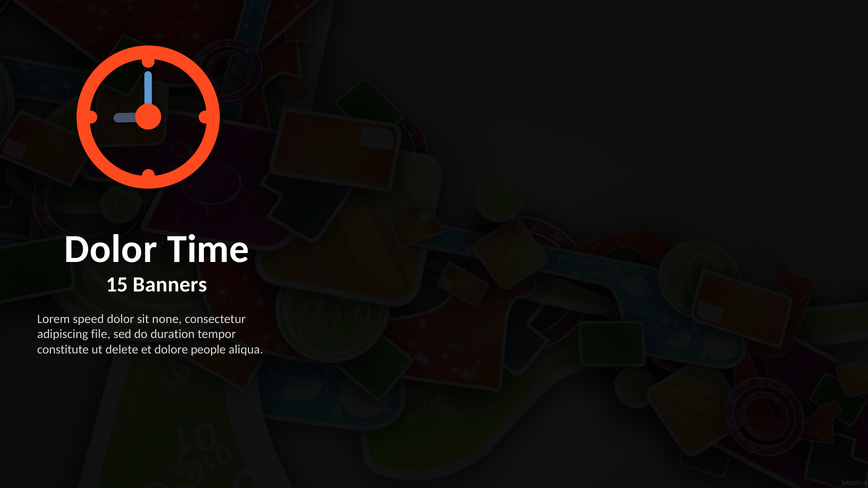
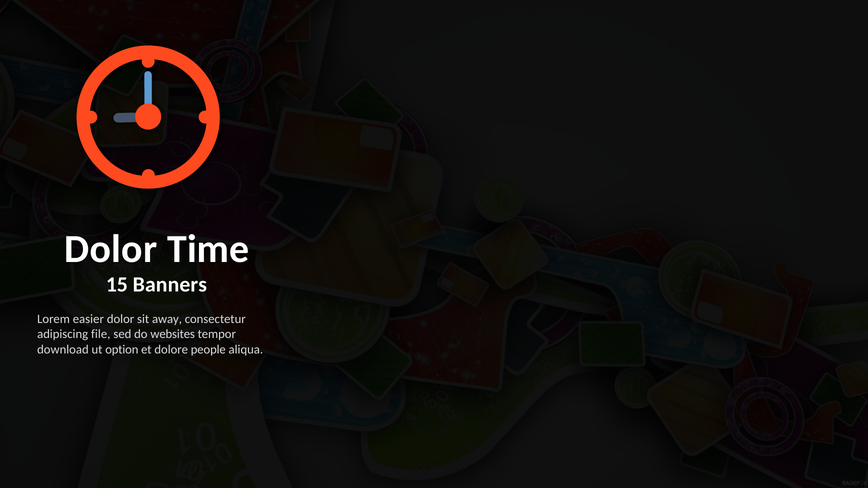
speed: speed -> easier (88, 319)
none: none -> away (167, 319)
duration: duration -> websites (173, 334)
constitute: constitute -> download (63, 350)
delete: delete -> option (122, 350)
